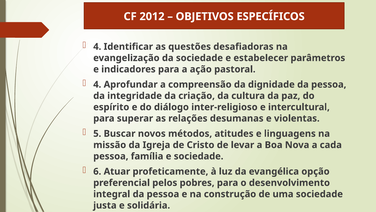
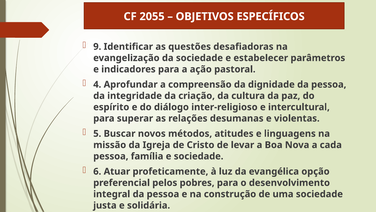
2012: 2012 -> 2055 (152, 16)
4: 4 -> 9 (97, 47)
